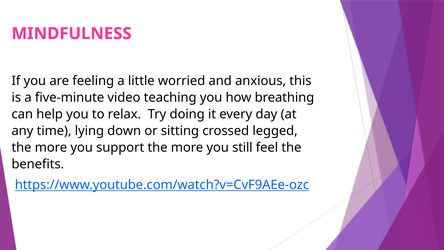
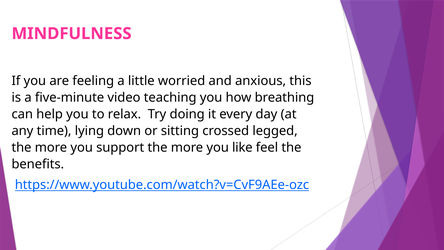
still: still -> like (242, 147)
